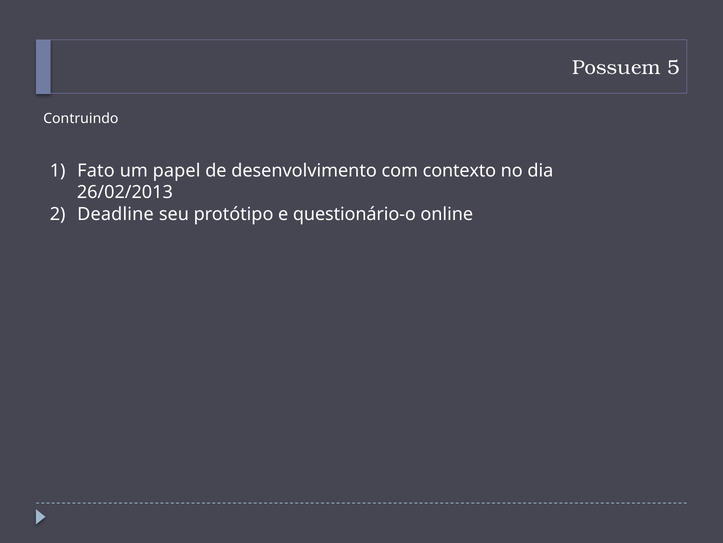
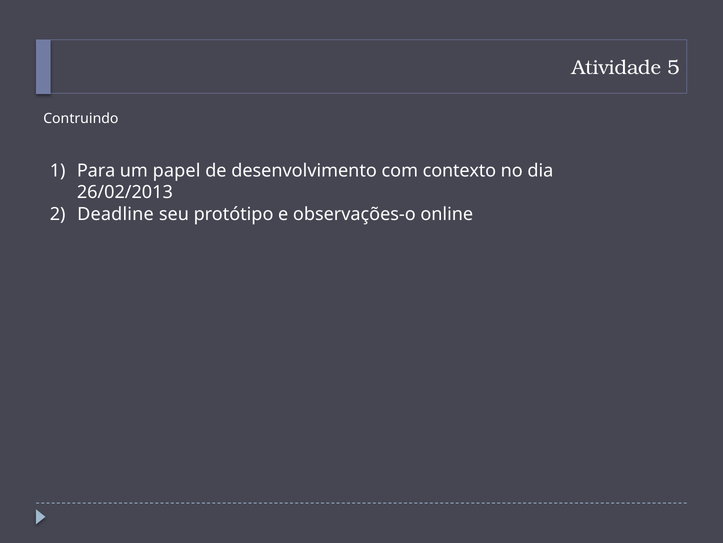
Possuem: Possuem -> Atividade (617, 68)
Fato: Fato -> Para (96, 170)
questionário-o: questionário-o -> observações-o (354, 214)
